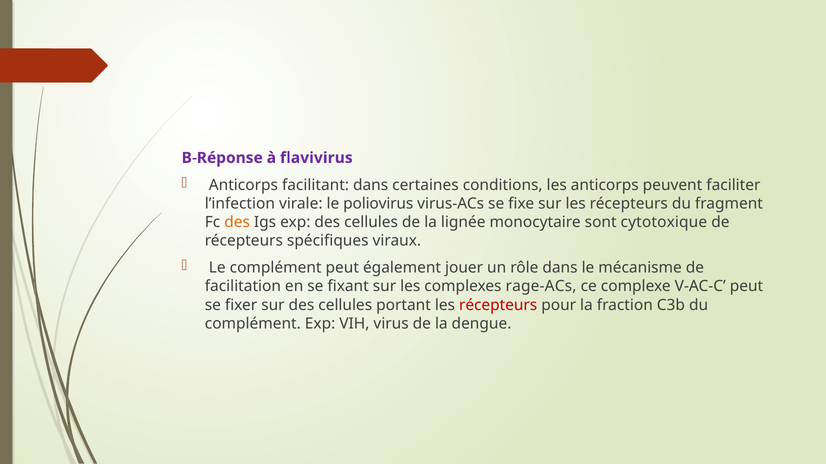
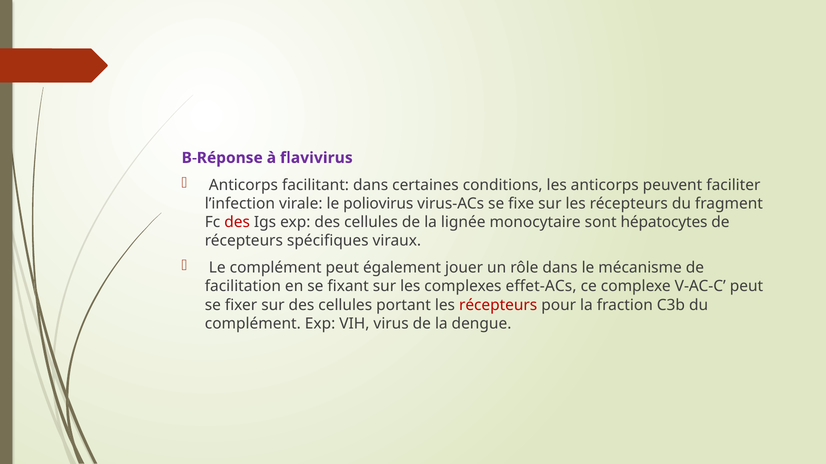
des colour: orange -> red (237, 222)
cytotoxique: cytotoxique -> hépatocytes (664, 222)
rage-ACs: rage-ACs -> effet-ACs (541, 287)
